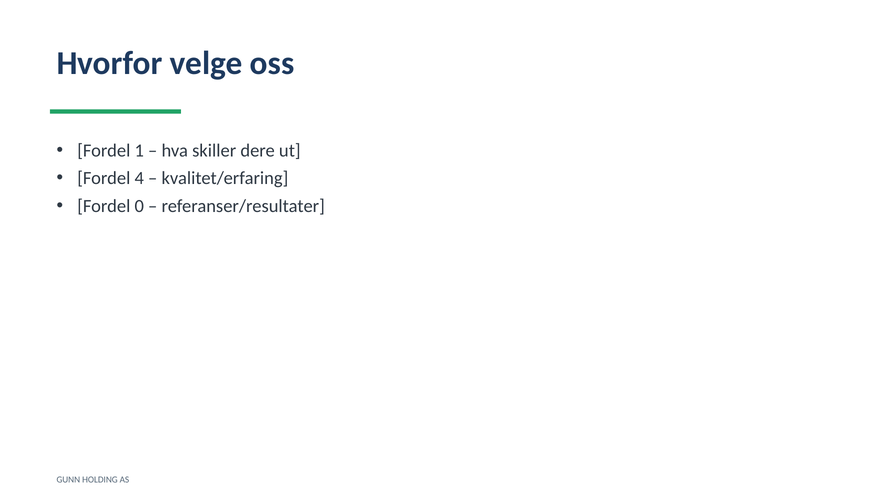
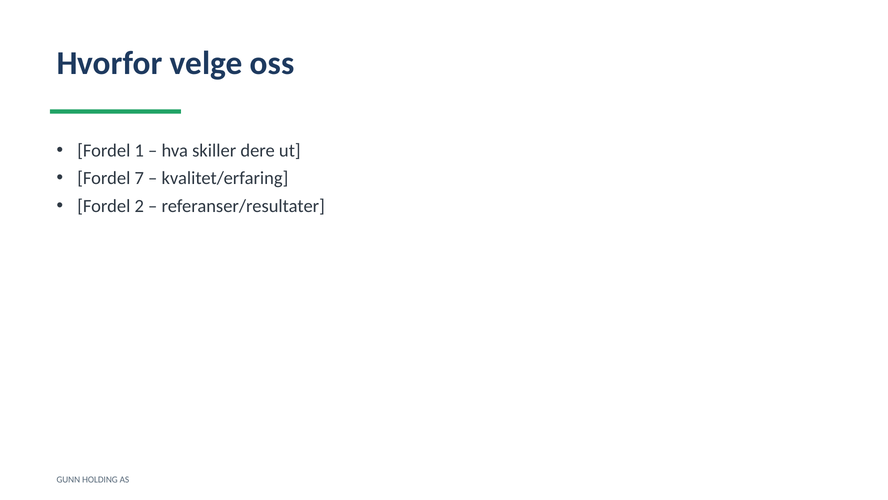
4: 4 -> 7 (139, 178)
0: 0 -> 2 (139, 206)
